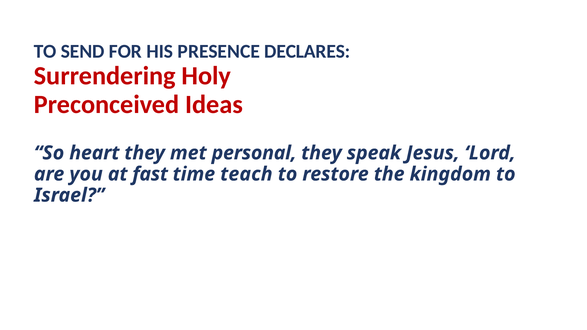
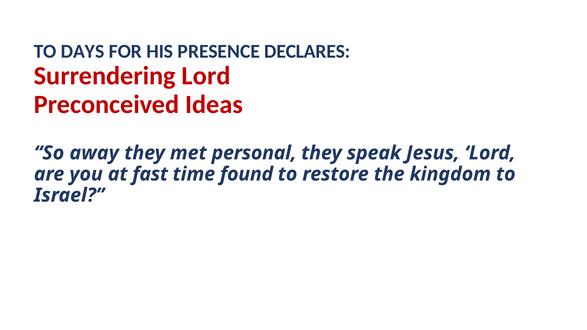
SEND: SEND -> DAYS (83, 51)
Surrendering Holy: Holy -> Lord (206, 76)
heart: heart -> away (94, 153)
teach: teach -> found (247, 174)
